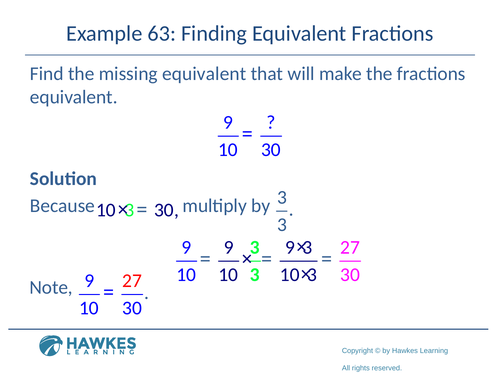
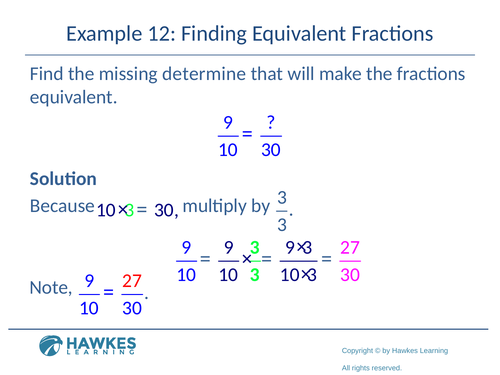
63: 63 -> 12 (162, 34)
missing equivalent: equivalent -> determine (204, 74)
